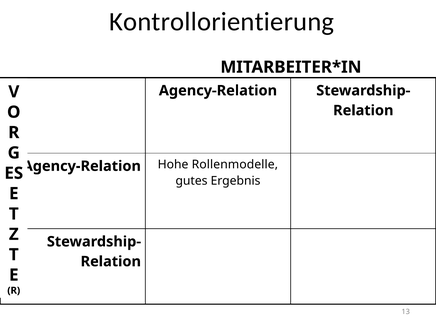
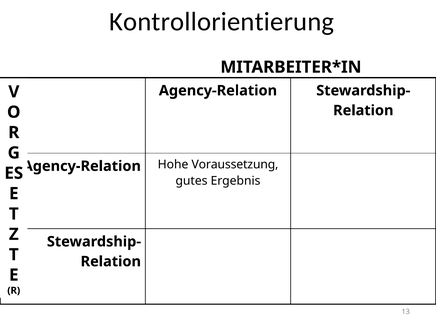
Rollenmodelle: Rollenmodelle -> Voraussetzung (235, 164)
